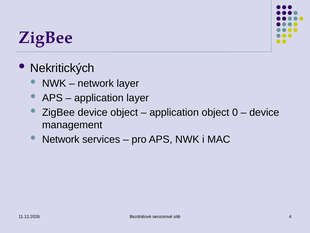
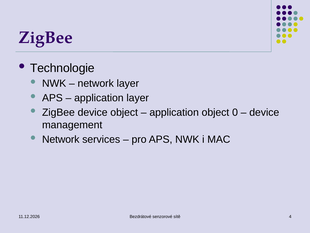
Nekritických: Nekritických -> Technologie (62, 68)
